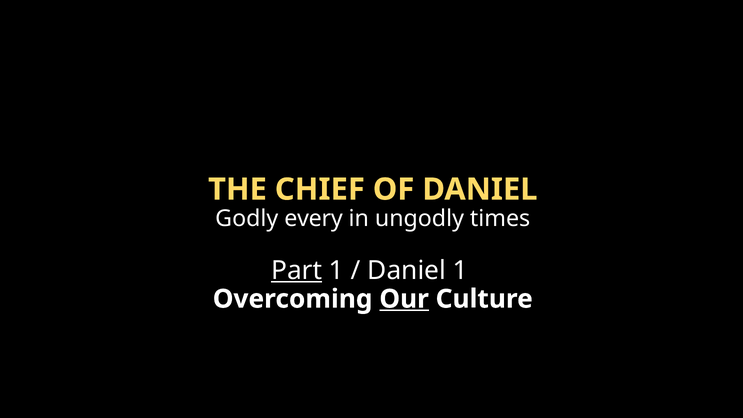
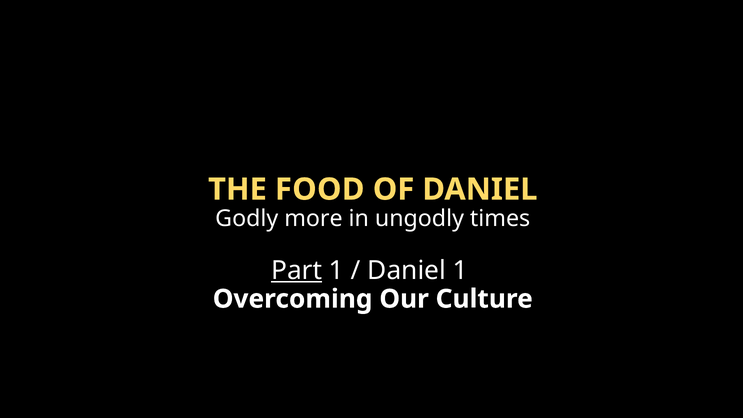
CHIEF: CHIEF -> FOOD (320, 189)
every: every -> more (313, 219)
Our underline: present -> none (404, 299)
